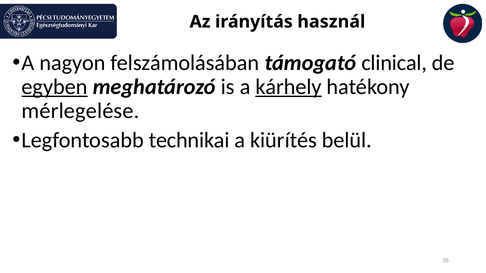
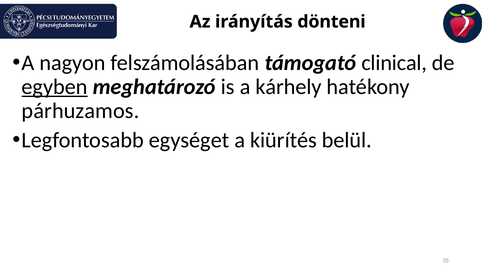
használ: használ -> dönteni (331, 22)
kárhely underline: present -> none (288, 87)
mérlegelése: mérlegelése -> párhuzamos (80, 111)
technikai: technikai -> egységet (189, 140)
